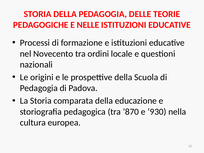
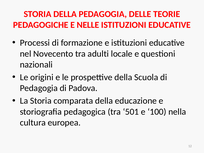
ordini: ordini -> adulti (98, 54)
870: 870 -> 501 (131, 112)
930: 930 -> 100 (157, 112)
